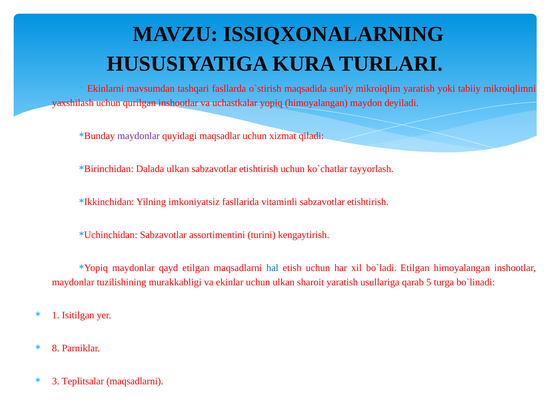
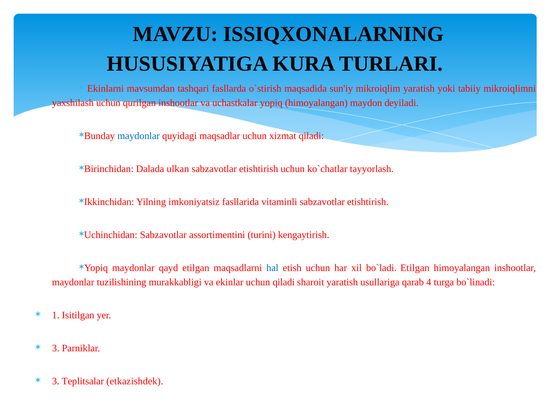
maydonlar colour: purple -> blue (139, 136)
uchun ulkan: ulkan -> qiladi (284, 282)
5: 5 -> 4 (429, 282)
8: 8 -> 3 (56, 348)
Tеplitsalar maqsadlarni: maqsadlarni -> еtkazishdеk (135, 381)
